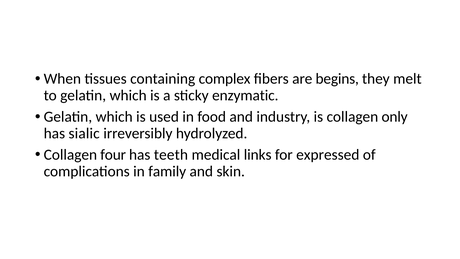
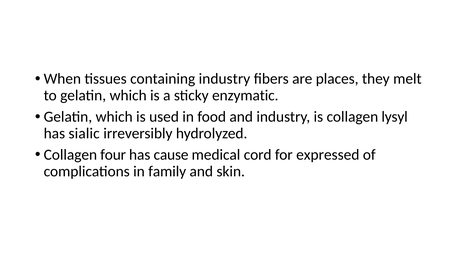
containing complex: complex -> industry (224, 79)
begins: begins -> places (337, 79)
only: only -> lysyl (395, 117)
teeth: teeth -> cause (171, 155)
links: links -> cord (258, 155)
